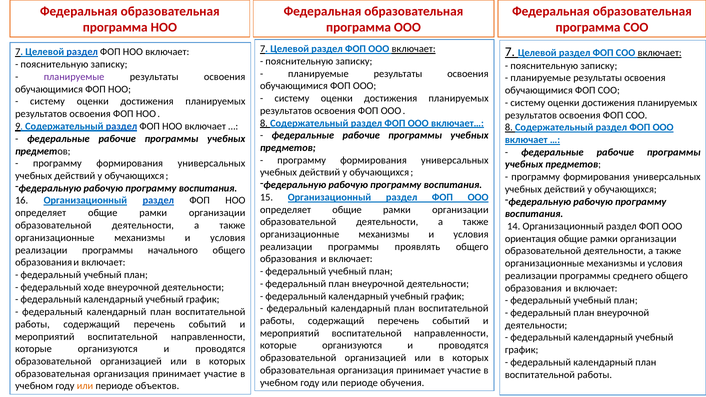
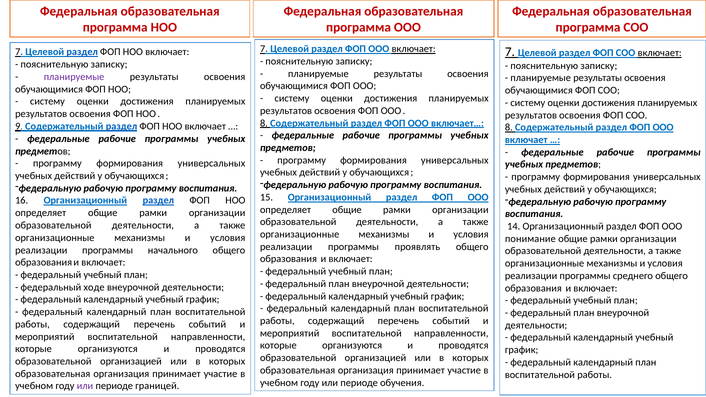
ориентация: ориентация -> понимание (530, 239)
или colour: orange -> purple (85, 386)
объектов: объектов -> границей (157, 386)
